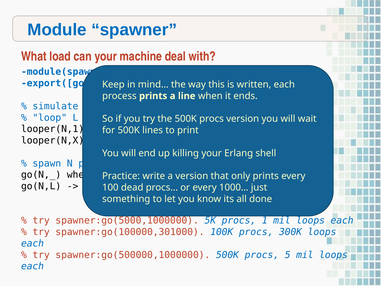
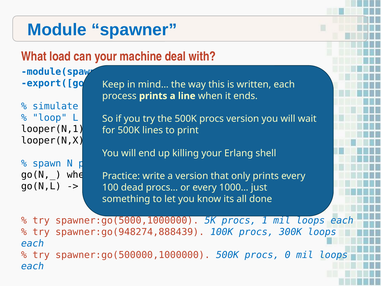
spawner:go(100000,301000: spawner:go(100000,301000 -> spawner:go(948274,888439 (130, 232)
procs 5: 5 -> 0 (288, 255)
